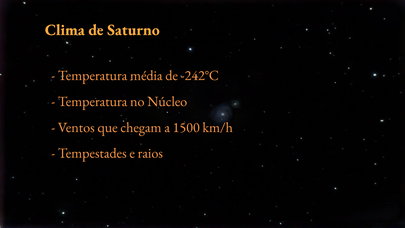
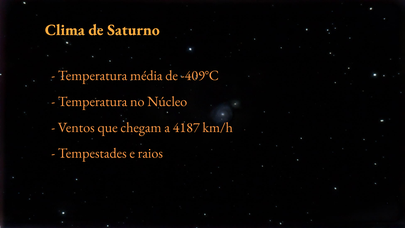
-242°C: -242°C -> -409°C (200, 76)
1500: 1500 -> 4187 (186, 127)
